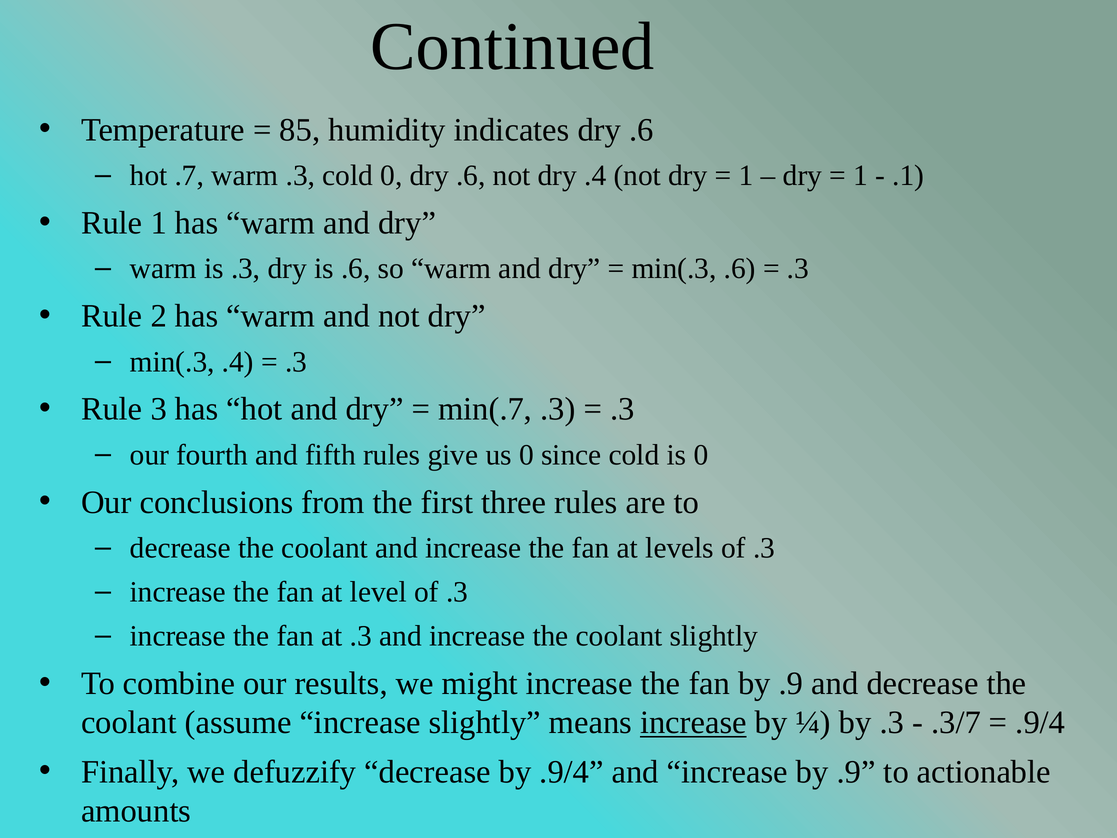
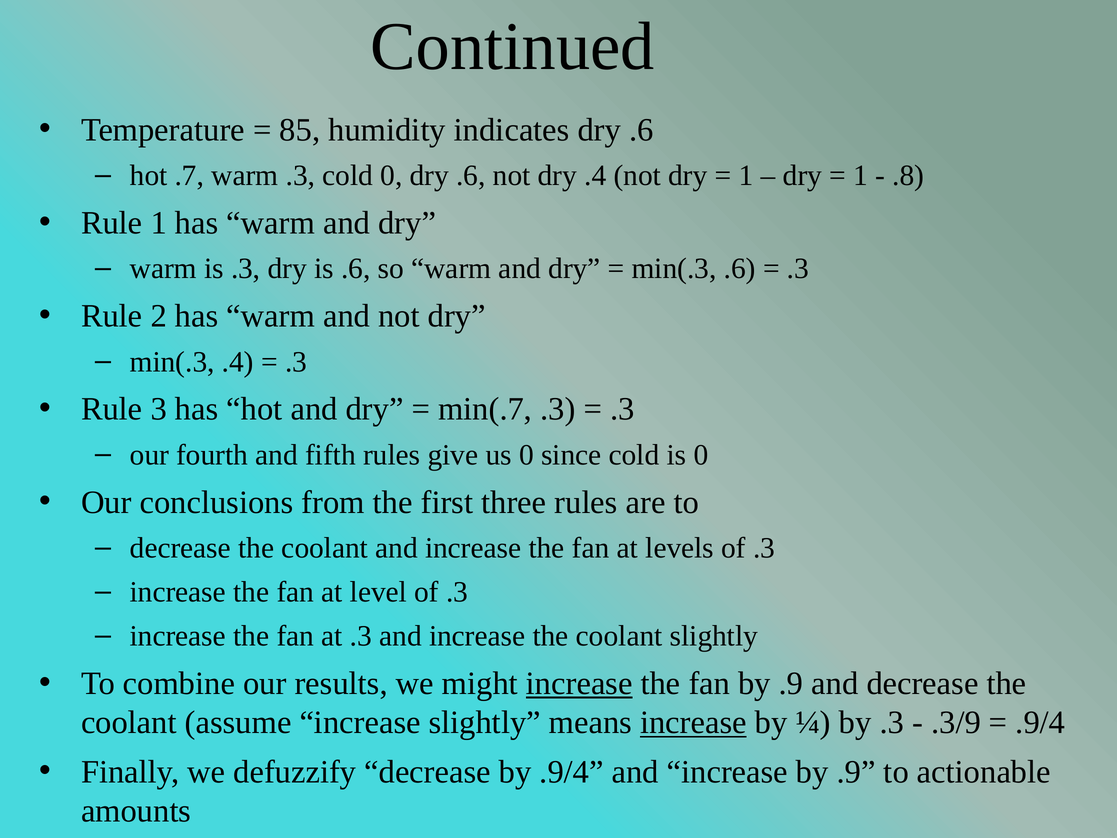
.1: .1 -> .8 (908, 176)
increase underline: none -> present (579, 683)
.3/7: .3/7 -> .3/9 (956, 723)
